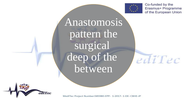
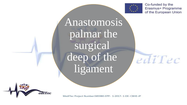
pattern: pattern -> palmar (85, 34)
between: between -> ligament (94, 69)
